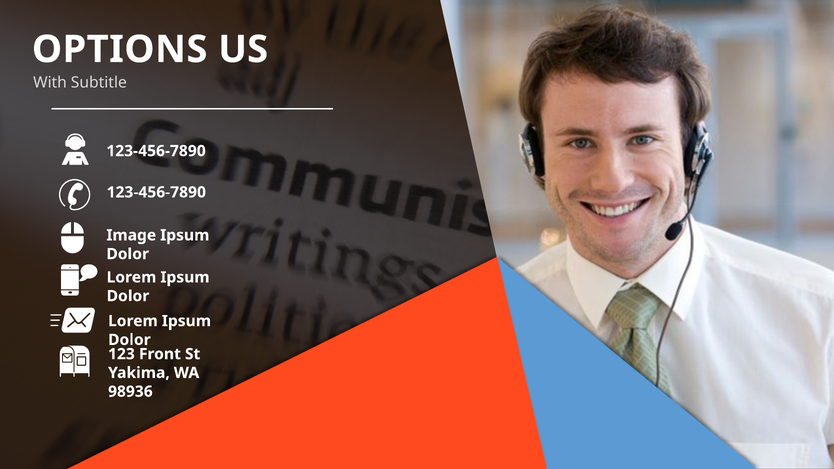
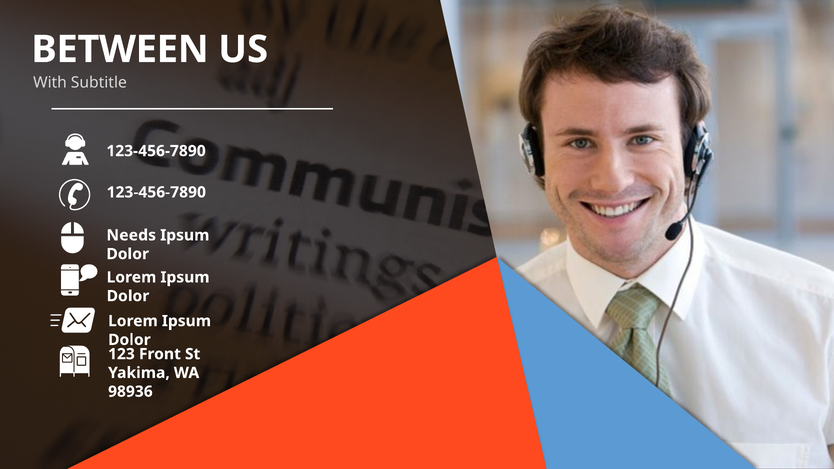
OPTIONS: OPTIONS -> BETWEEN (120, 49)
Image: Image -> Needs (131, 235)
